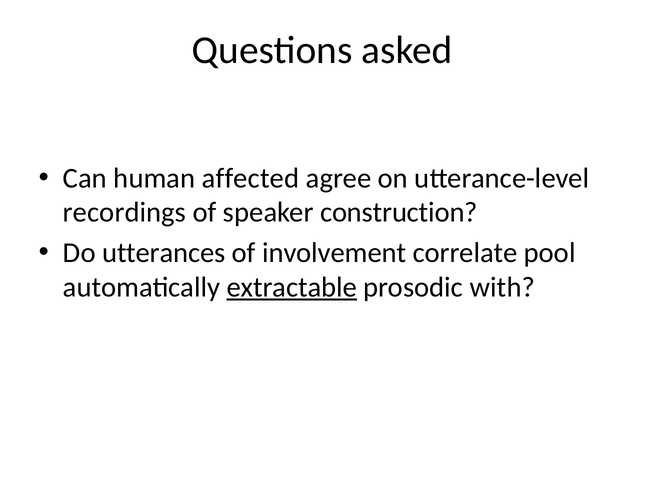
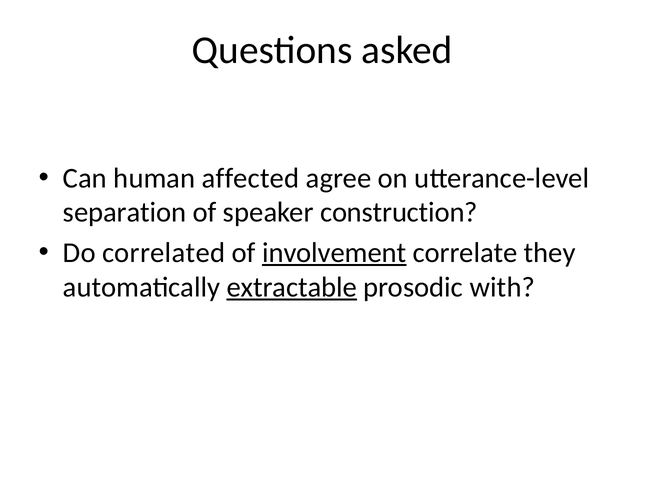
recordings: recordings -> separation (125, 212)
utterances: utterances -> correlated (164, 253)
involvement underline: none -> present (334, 253)
pool: pool -> they (550, 253)
